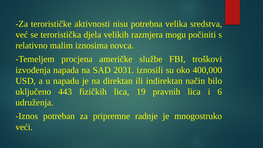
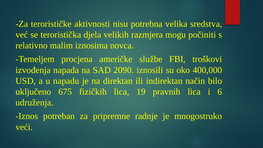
2031: 2031 -> 2090 (124, 70)
443: 443 -> 675 (65, 92)
